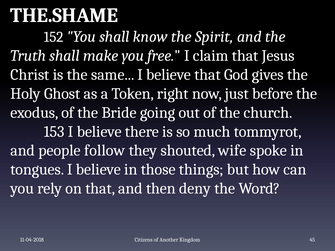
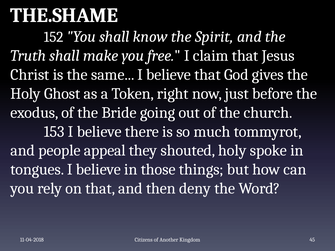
follow: follow -> appeal (105, 151)
shouted wife: wife -> holy (232, 151)
